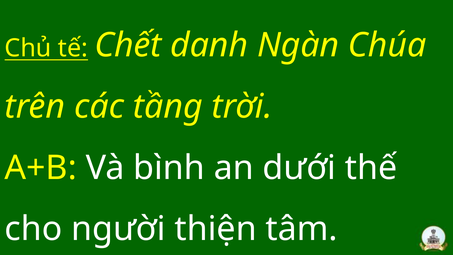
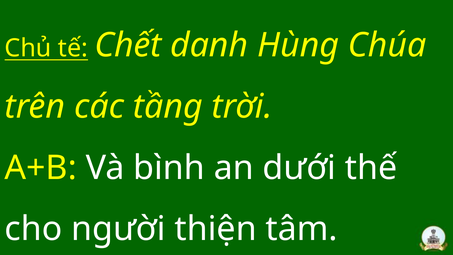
Ngàn: Ngàn -> Hùng (298, 45)
